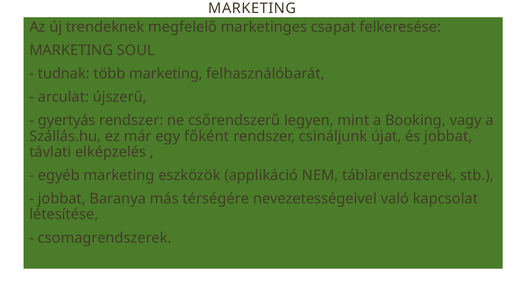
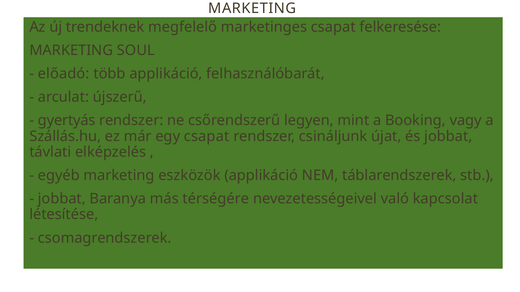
tudnak: tudnak -> előadó (64, 74)
több marketing: marketing -> applikáció (166, 74)
egy főként: főként -> csapat (207, 136)
